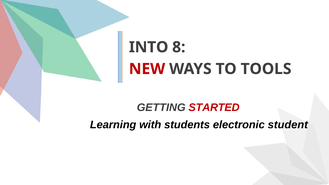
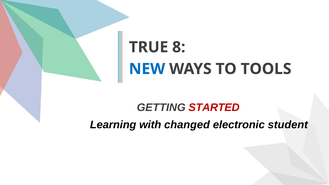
INTO: INTO -> TRUE (149, 47)
NEW colour: red -> blue (147, 69)
students: students -> changed (187, 125)
